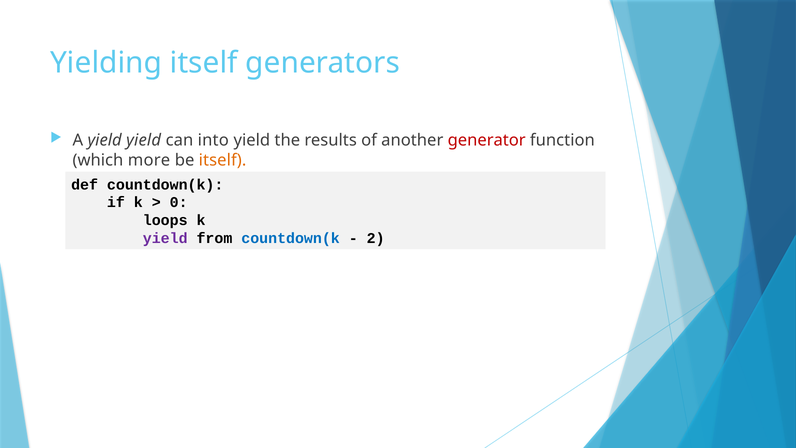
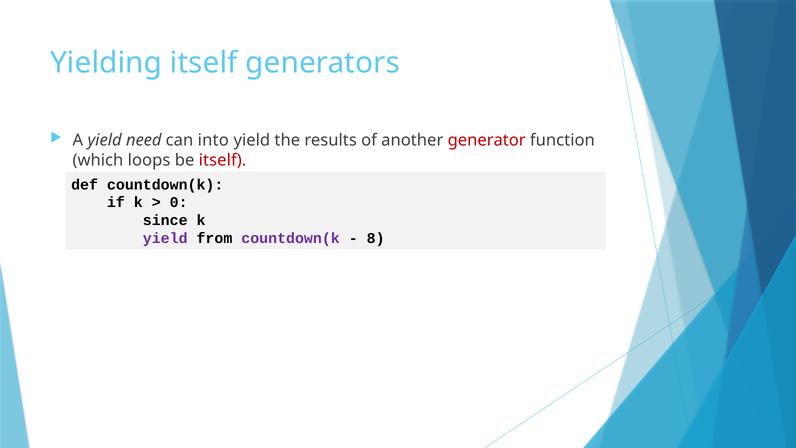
yield yield: yield -> need (144, 140)
more: more -> loops (149, 160)
itself colour: orange -> red (223, 160)
loops: loops -> since (165, 220)
countdown(k colour: blue -> purple (291, 238)
2: 2 -> 8 (376, 238)
